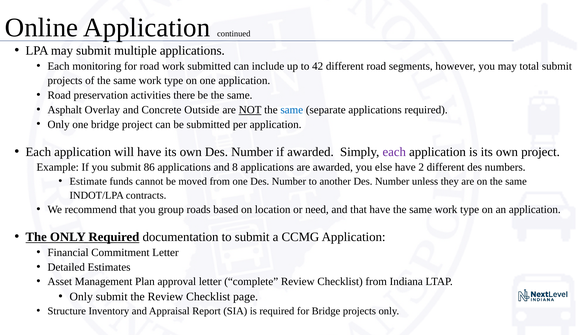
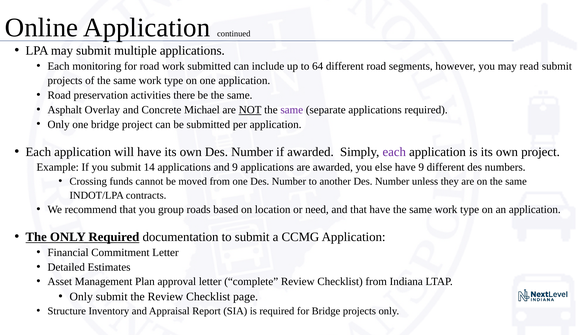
42: 42 -> 64 (318, 66)
total: total -> read (529, 66)
Outside: Outside -> Michael (202, 110)
same colour: blue -> purple (292, 110)
86: 86 -> 14 (149, 168)
and 8: 8 -> 9 (235, 168)
have 2: 2 -> 9 (421, 168)
Estimate: Estimate -> Crossing (88, 182)
